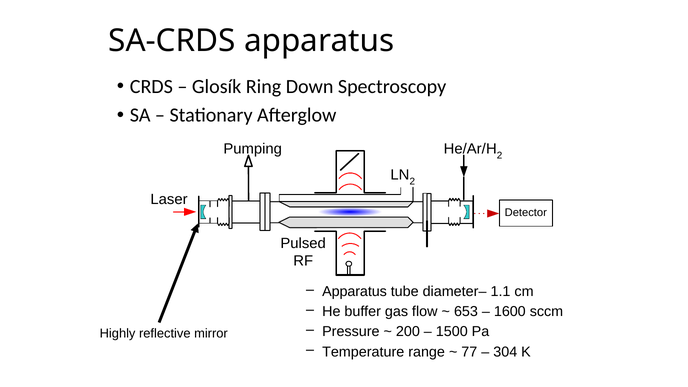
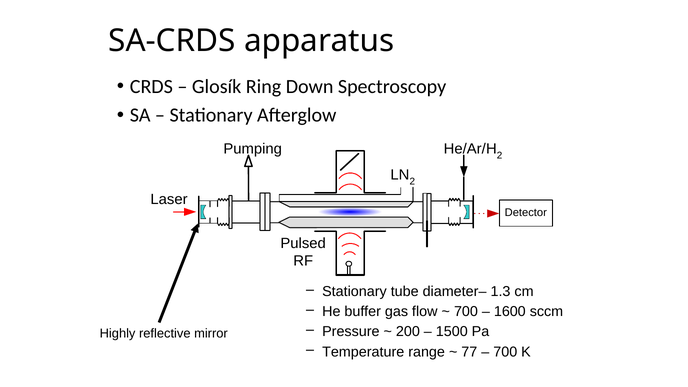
Apparatus: Apparatus -> Stationary (354, 292)
1.1: 1.1 -> 1.3 (501, 292)
653: 653 -> 700 (466, 312)
304: 304 -> 700 (505, 352)
